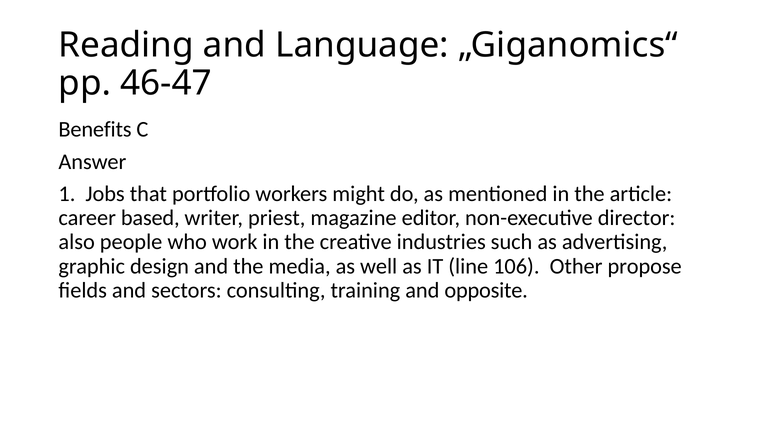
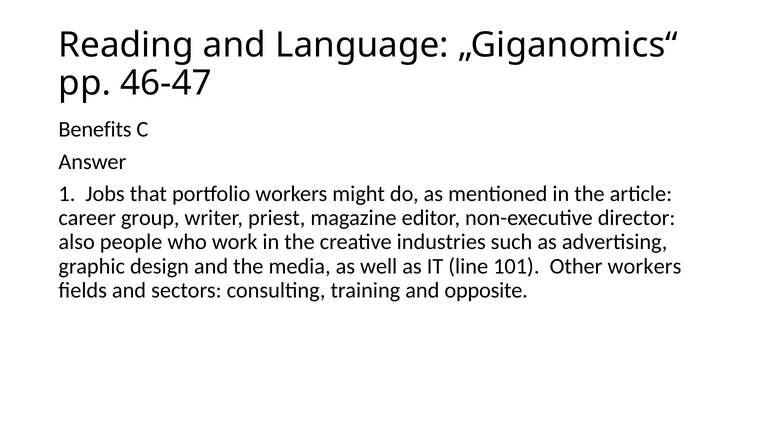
based: based -> group (150, 218)
106: 106 -> 101 (516, 266)
Other propose: propose -> workers (645, 266)
